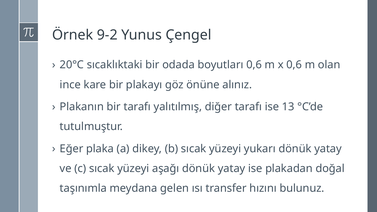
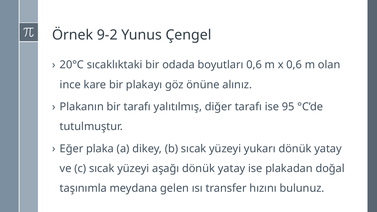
13: 13 -> 95 (288, 107)
